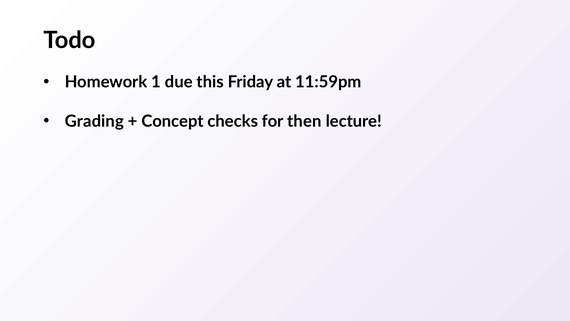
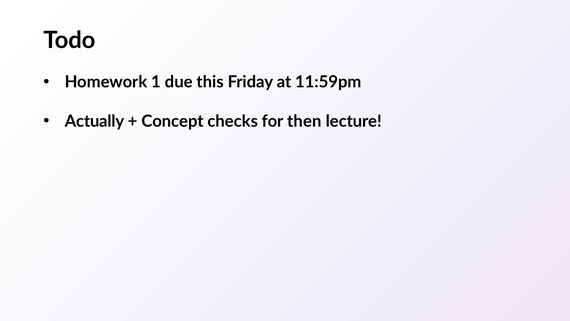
Grading: Grading -> Actually (94, 121)
